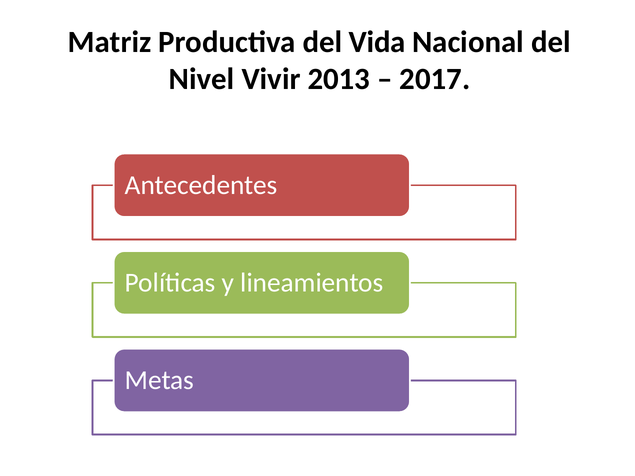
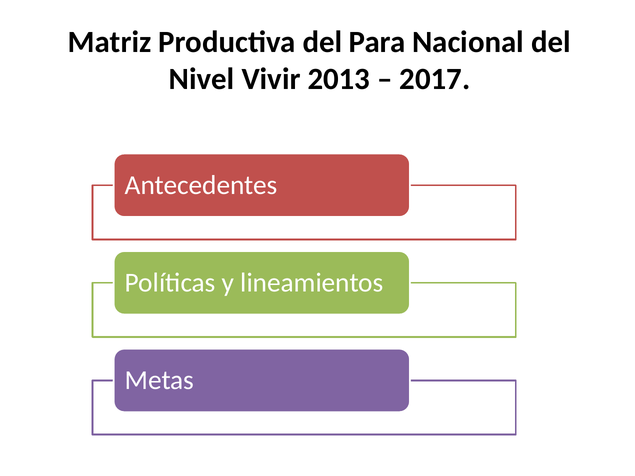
Vida: Vida -> Para (377, 42)
